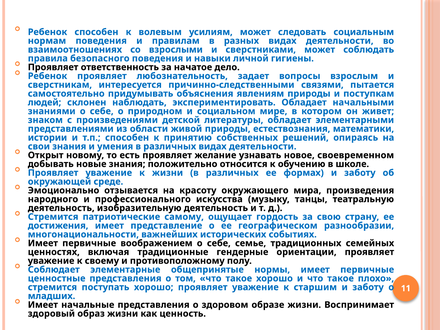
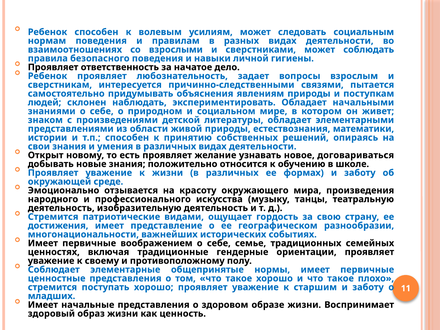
своевременном: своевременном -> договариваться (356, 155)
самому: самому -> видами (184, 217)
